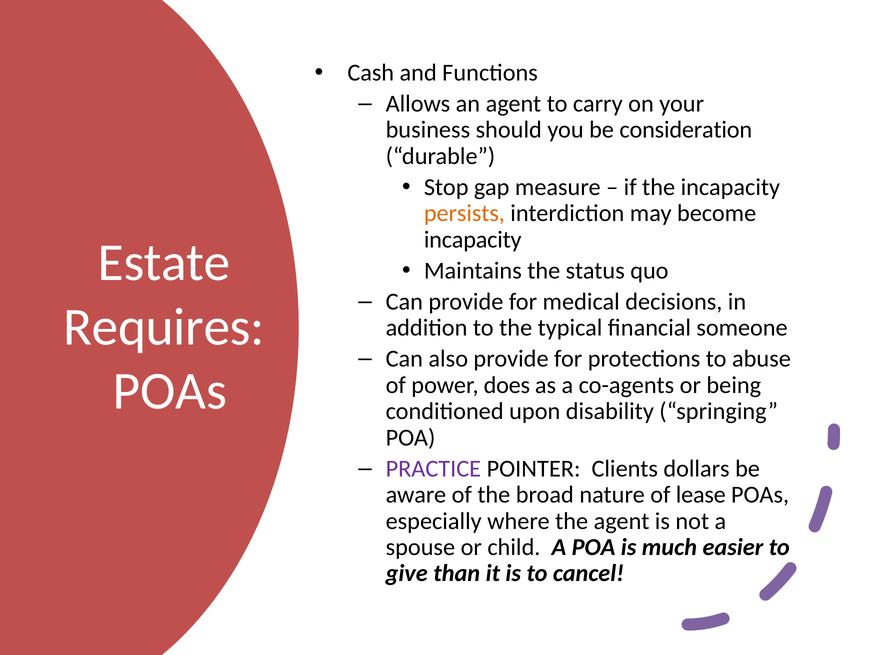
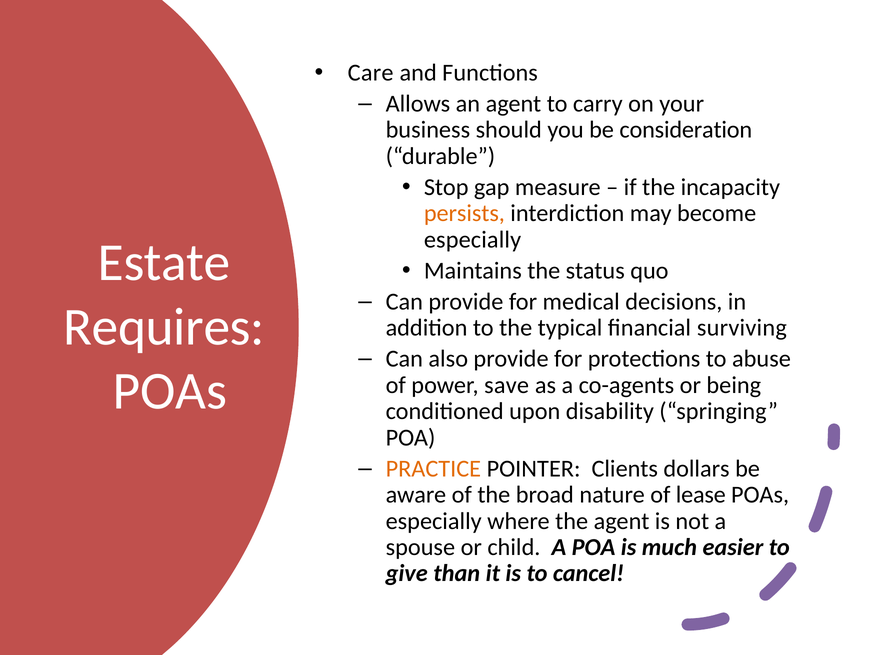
Cash: Cash -> Care (371, 73)
incapacity: incapacity -> especially (473, 240)
someone: someone -> surviving (742, 328)
does: does -> save (507, 385)
PRACTICE colour: purple -> orange (433, 469)
